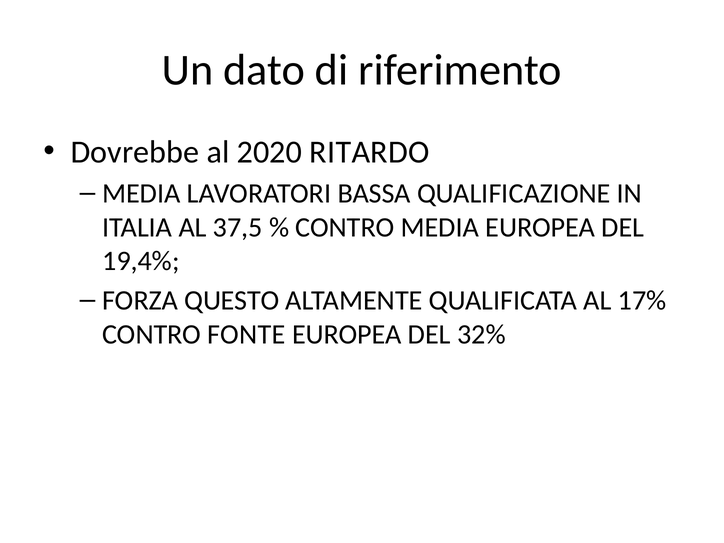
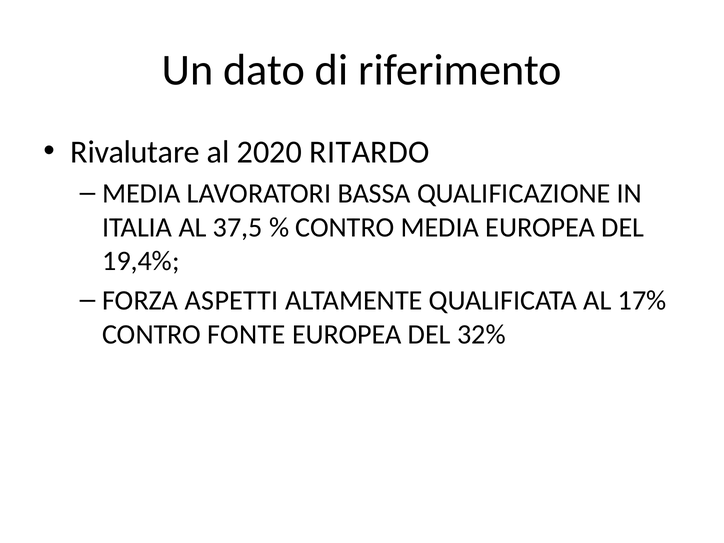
Dovrebbe: Dovrebbe -> Rivalutare (135, 152)
QUESTO: QUESTO -> ASPETTI (232, 301)
